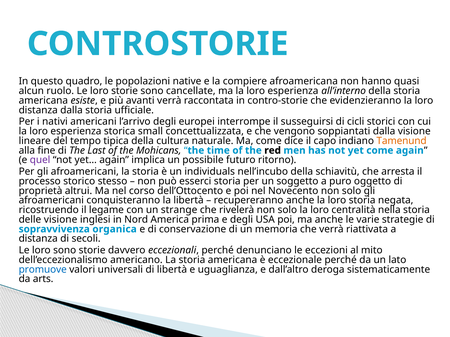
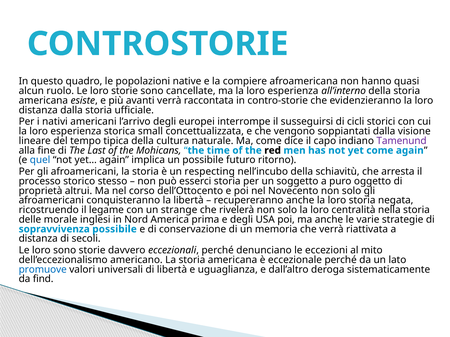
Tamenund colour: orange -> purple (402, 141)
quel colour: purple -> blue (40, 160)
individuals: individuals -> respecting (210, 172)
delle visione: visione -> morale (61, 220)
sopravvivenza organica: organica -> possibile (115, 229)
arts: arts -> find (43, 279)
